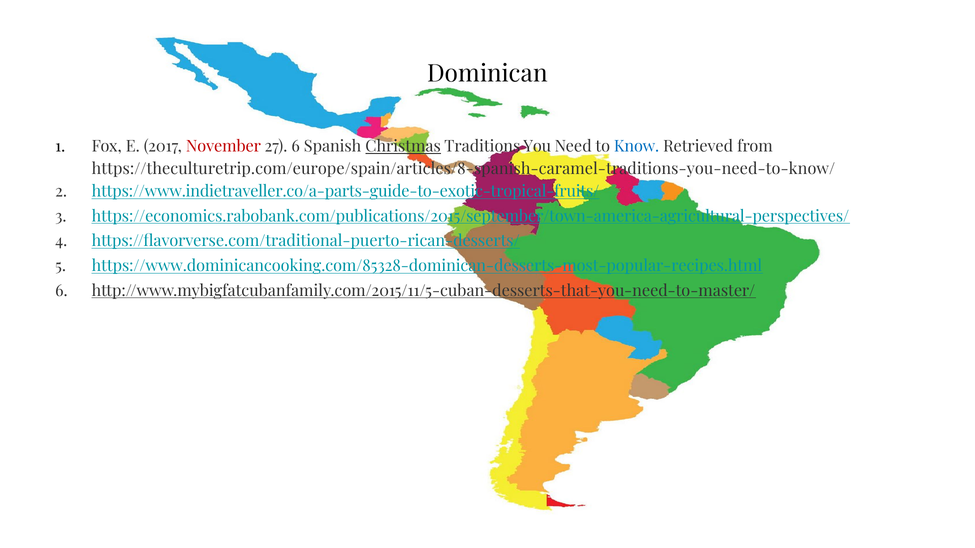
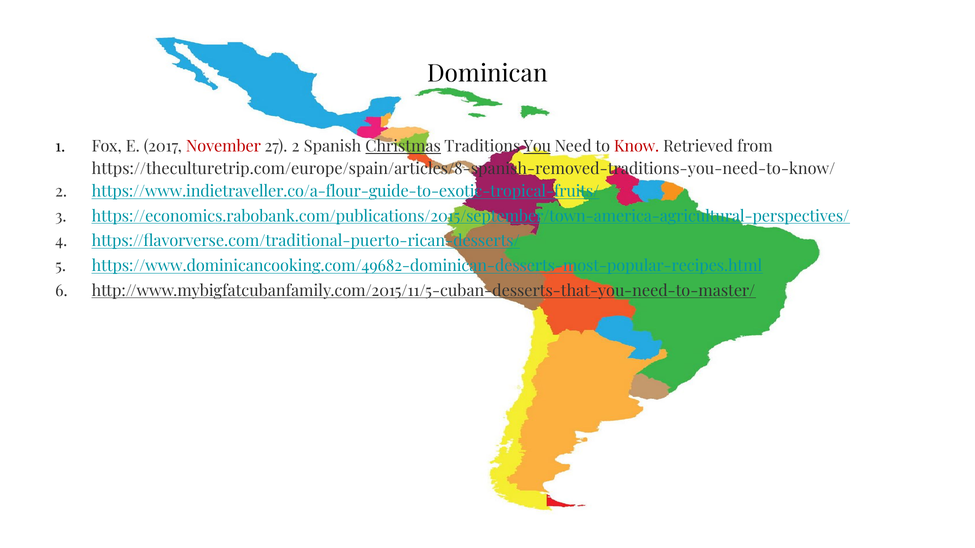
27 6: 6 -> 2 (296, 146)
You underline: none -> present (537, 146)
Know colour: blue -> red (637, 146)
https://theculturetrip.com/europe/spain/articles/8-spanish-caramel-traditions-you-need-to-know/: https://theculturetrip.com/europe/spain/articles/8-spanish-caramel-traditions-you-need-to-know/ -> https://theculturetrip.com/europe/spain/articles/8-spanish-removed-traditions-you-need-to-know/ (463, 169)
https://www.indietraveller.co/a-parts-guide-to-exotic-tropical-fruits/: https://www.indietraveller.co/a-parts-guide-to-exotic-tropical-fruits/ -> https://www.indietraveller.co/a-flour-guide-to-exotic-tropical-fruits/ (345, 192)
https://www.dominicancooking.com/85328-dominican-desserts-most-popular-recipes.html: https://www.dominicancooking.com/85328-dominican-desserts-most-popular-recipes.html -> https://www.dominicancooking.com/49682-dominican-desserts-most-popular-recipes.html (427, 266)
